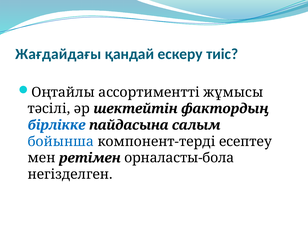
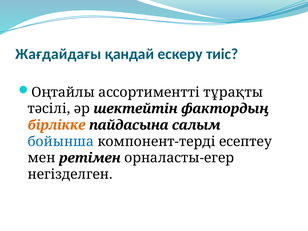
жұмысы: жұмысы -> тұрақты (233, 92)
бірлікке colour: blue -> orange (57, 125)
орналасты-бола: орналасты-бола -> орналасты-егер (179, 158)
